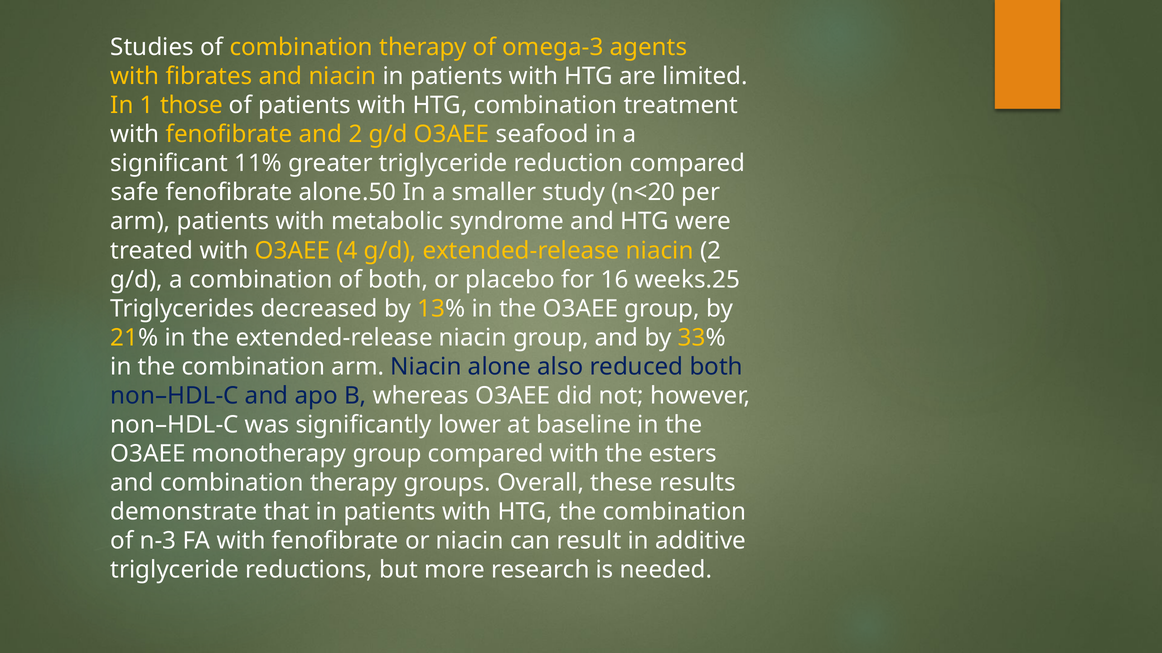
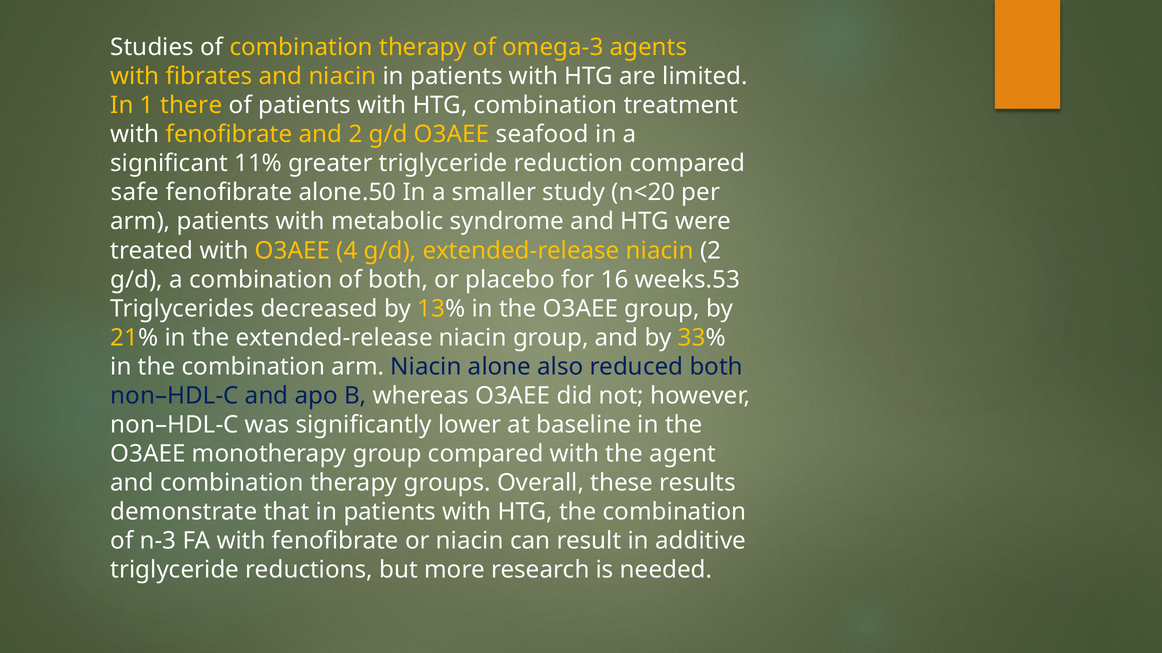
those: those -> there (191, 105)
weeks.25: weeks.25 -> weeks.53 (687, 280)
esters: esters -> agent (683, 454)
